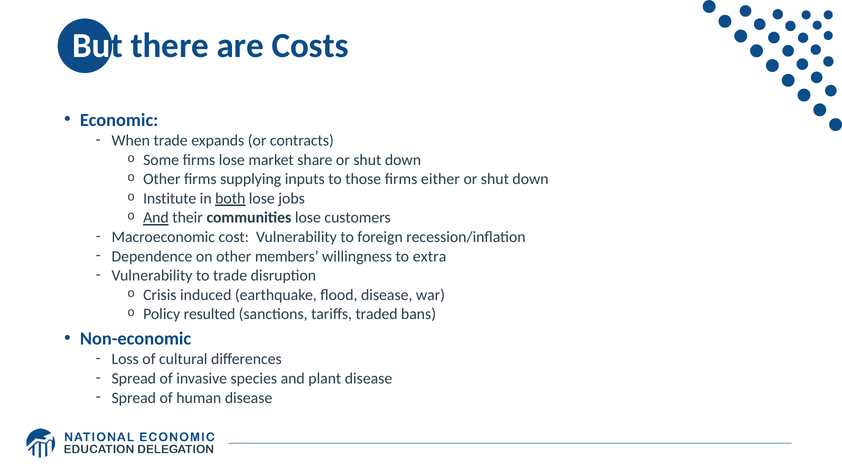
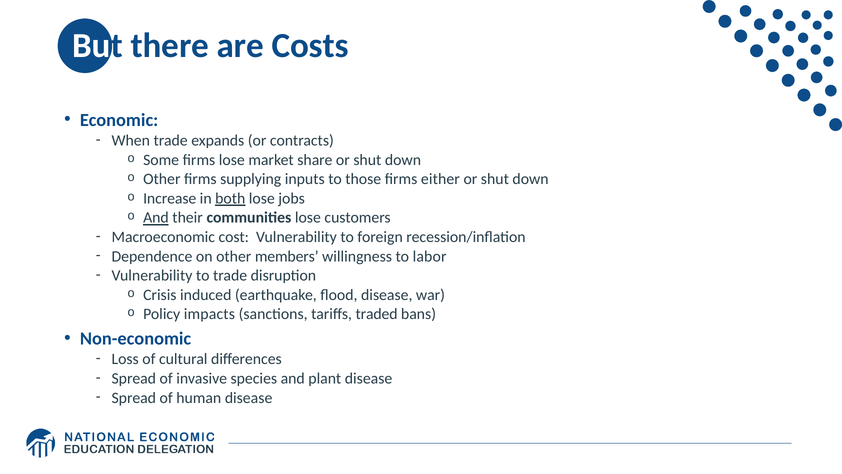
Institute: Institute -> Increase (170, 198)
extra: extra -> labor (430, 256)
resulted: resulted -> impacts (209, 314)
